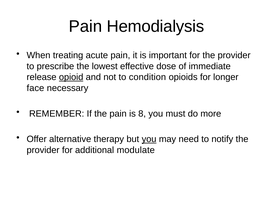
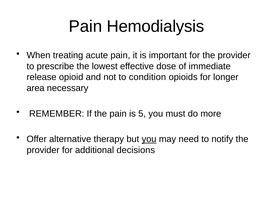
opioid underline: present -> none (71, 77)
face: face -> area (36, 88)
8: 8 -> 5 (142, 113)
modulate: modulate -> decisions (136, 150)
